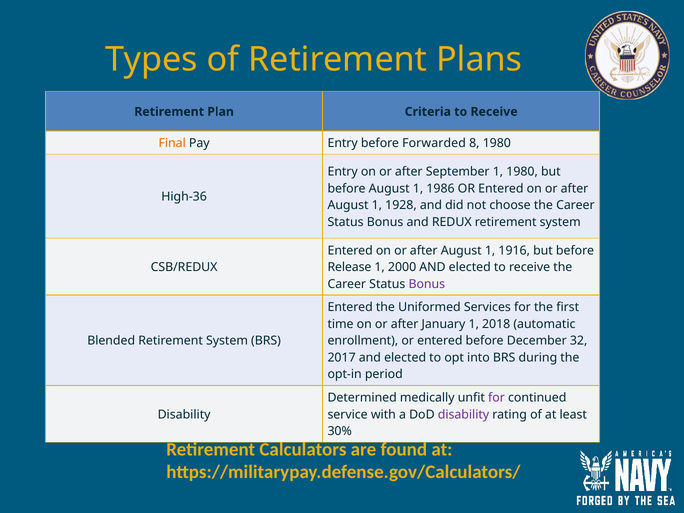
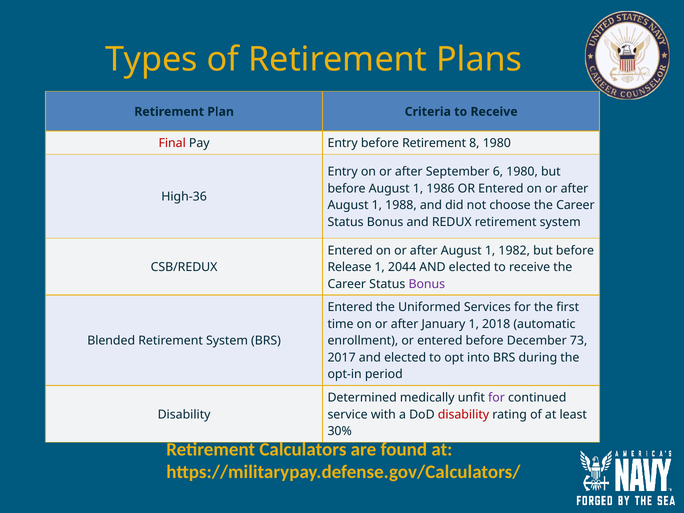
Final colour: orange -> red (172, 143)
before Forwarded: Forwarded -> Retirement (434, 143)
September 1: 1 -> 6 (498, 172)
1928: 1928 -> 1988 (401, 205)
1916: 1916 -> 1982 (514, 251)
2000: 2000 -> 2044 (402, 267)
32: 32 -> 73 (579, 341)
disability colour: purple -> red (463, 415)
